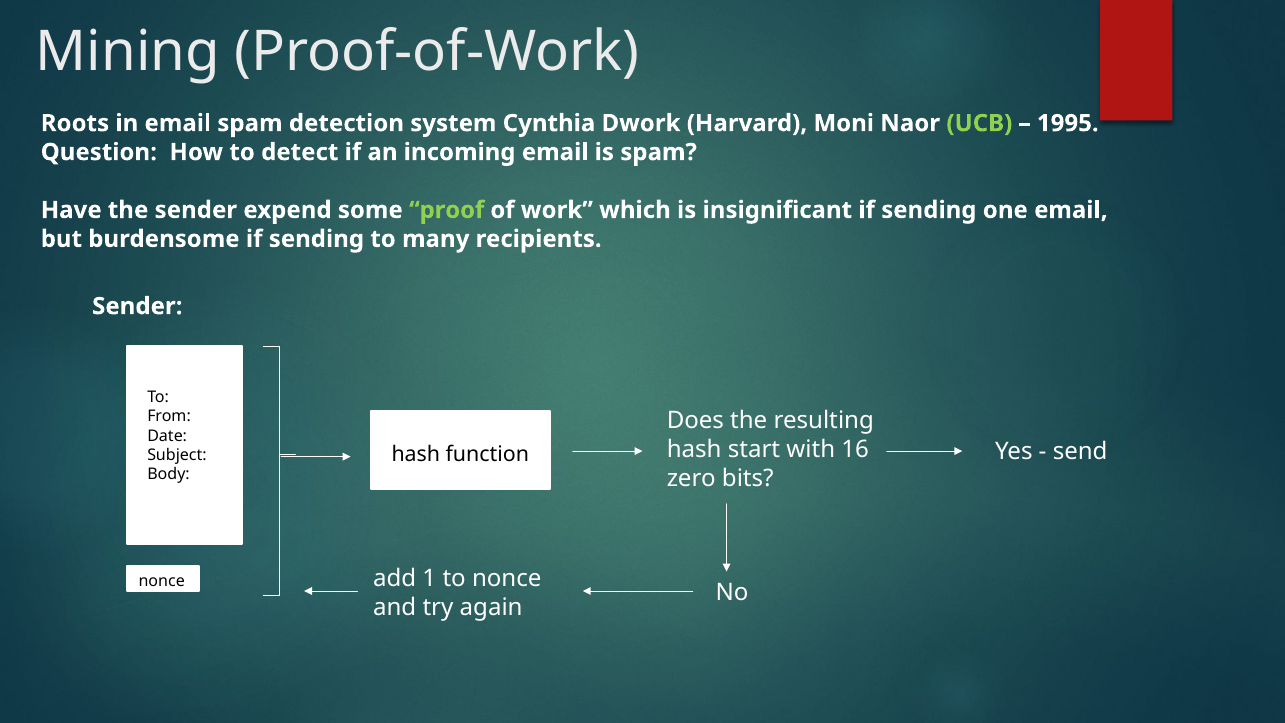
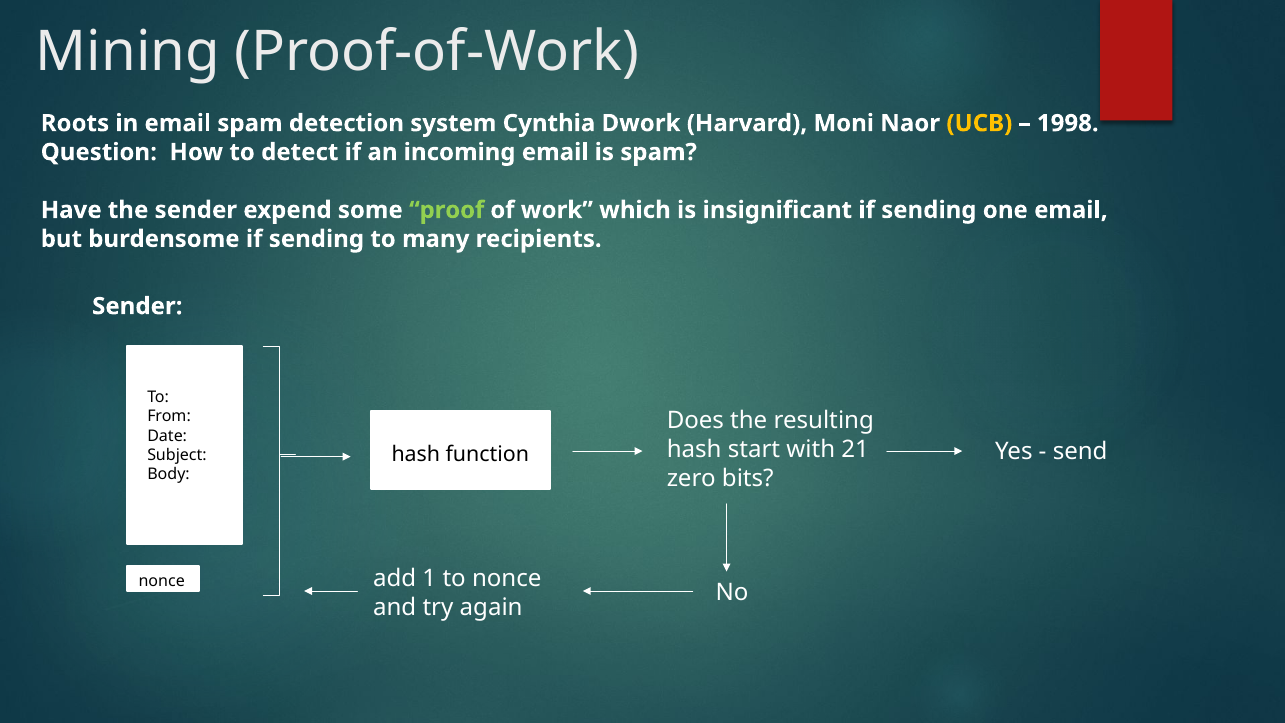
UCB colour: light green -> yellow (979, 123)
1995: 1995 -> 1998 (1068, 123)
16: 16 -> 21 (855, 450)
